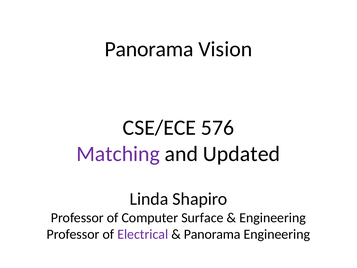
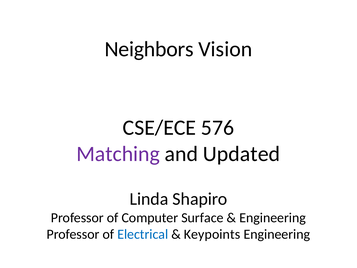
Panorama: Panorama -> Neighbors (149, 49)
Electrical colour: purple -> blue (143, 234)
Panorama: Panorama -> Keypoints (212, 234)
